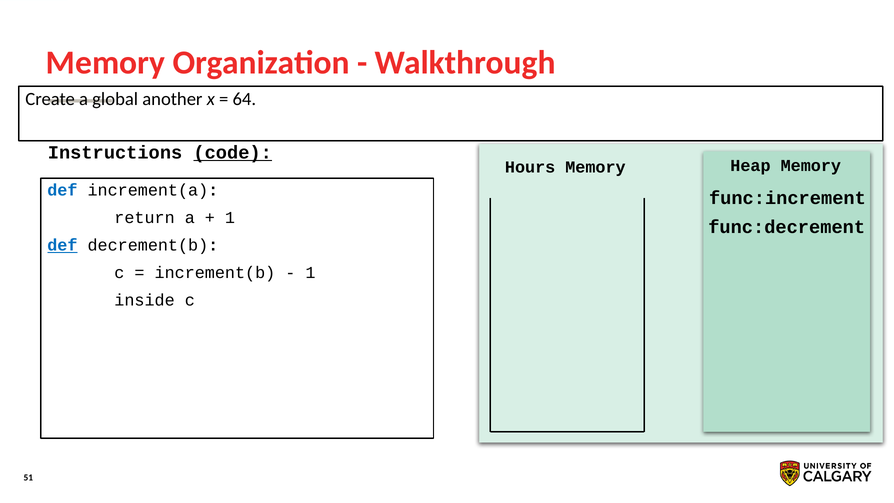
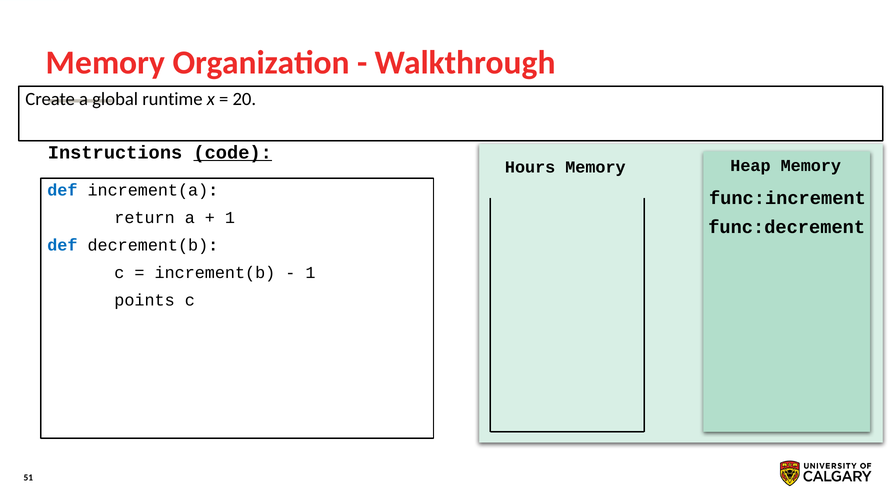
another: another -> runtime (172, 99)
64: 64 -> 20 (244, 99)
def underline: present -> none (62, 245)
inside: inside -> points (145, 300)
